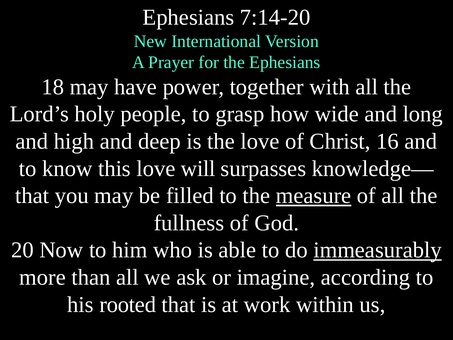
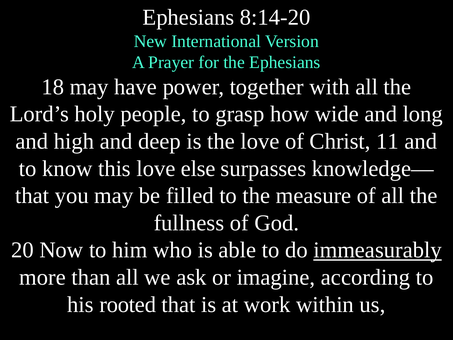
7:14-20: 7:14-20 -> 8:14-20 (275, 17)
16: 16 -> 11 (388, 141)
will: will -> else (198, 168)
measure underline: present -> none (314, 196)
